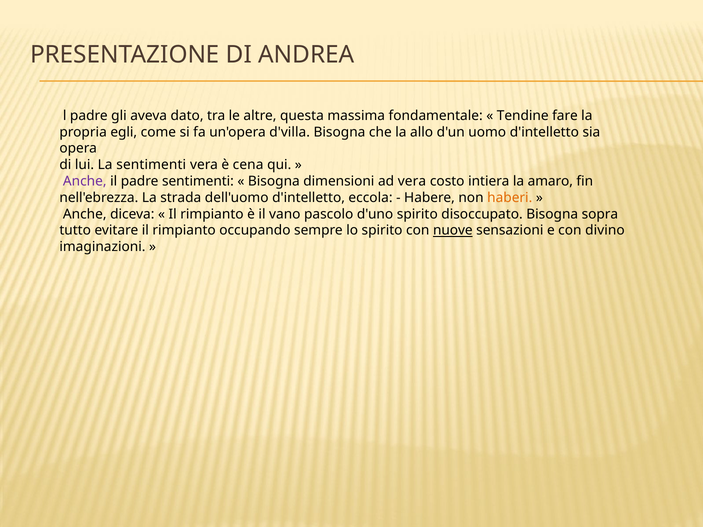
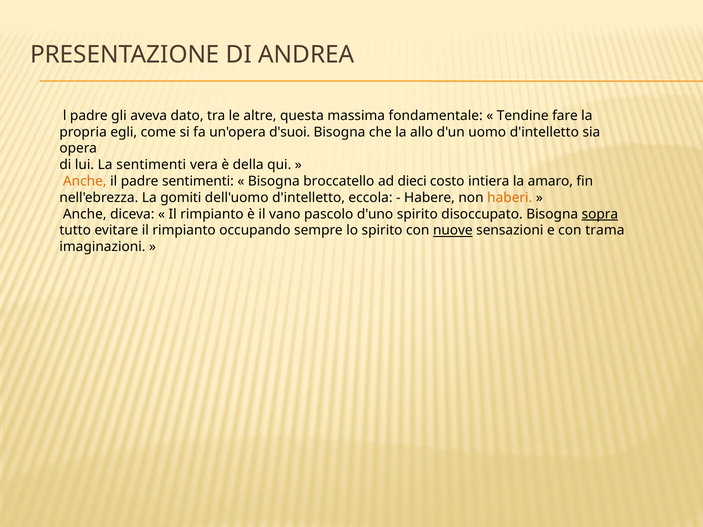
d'villa: d'villa -> d'suoi (290, 132)
cena: cena -> della (248, 165)
Anche colour: purple -> orange (85, 181)
dimensioni: dimensioni -> broccatello (339, 181)
ad vera: vera -> dieci (412, 181)
strada: strada -> gomiti (181, 198)
sopra underline: none -> present (600, 214)
divino: divino -> trama (605, 231)
